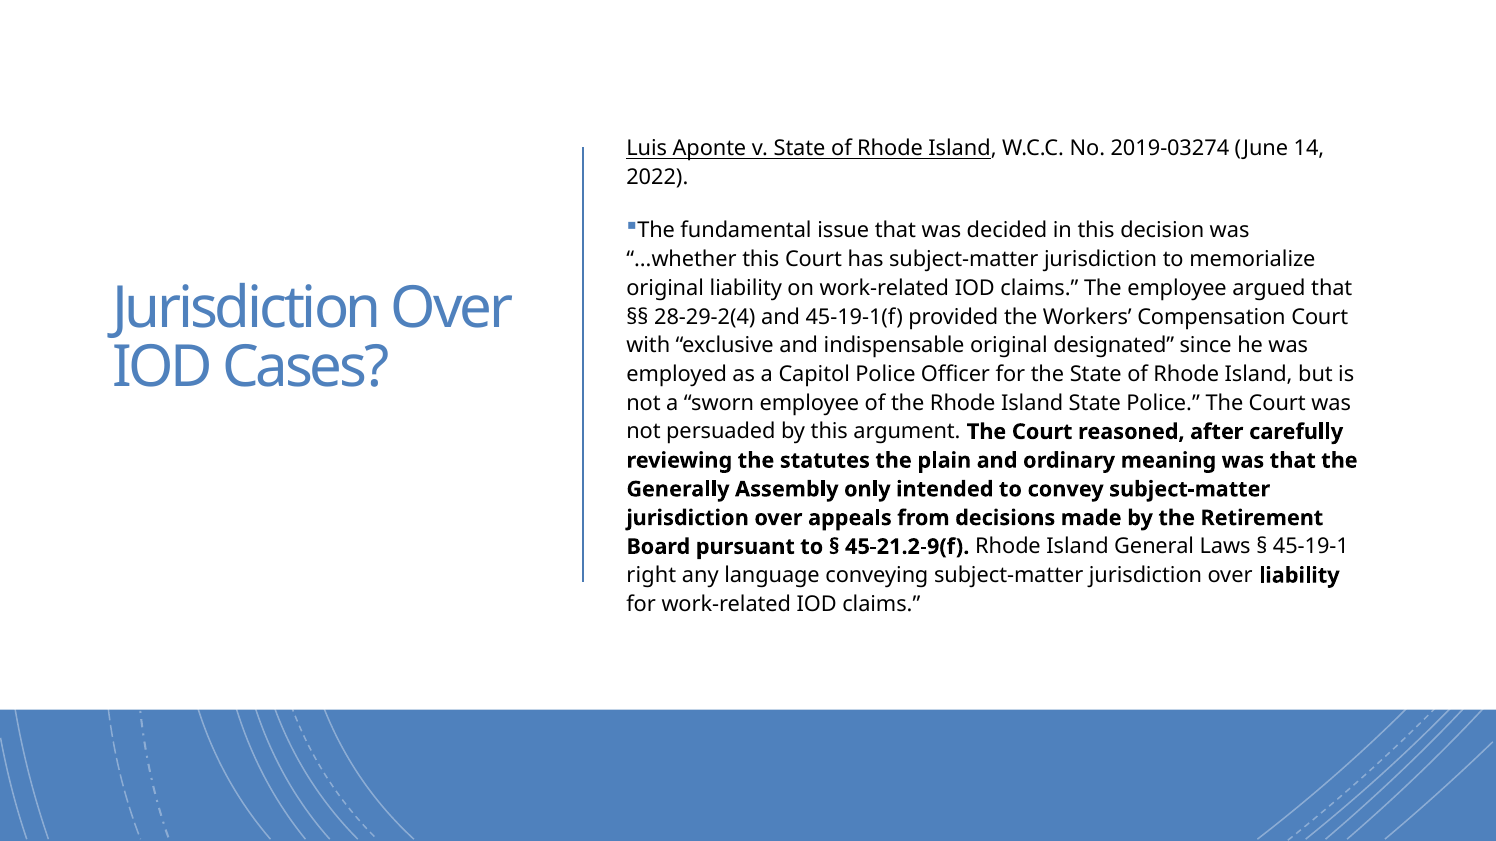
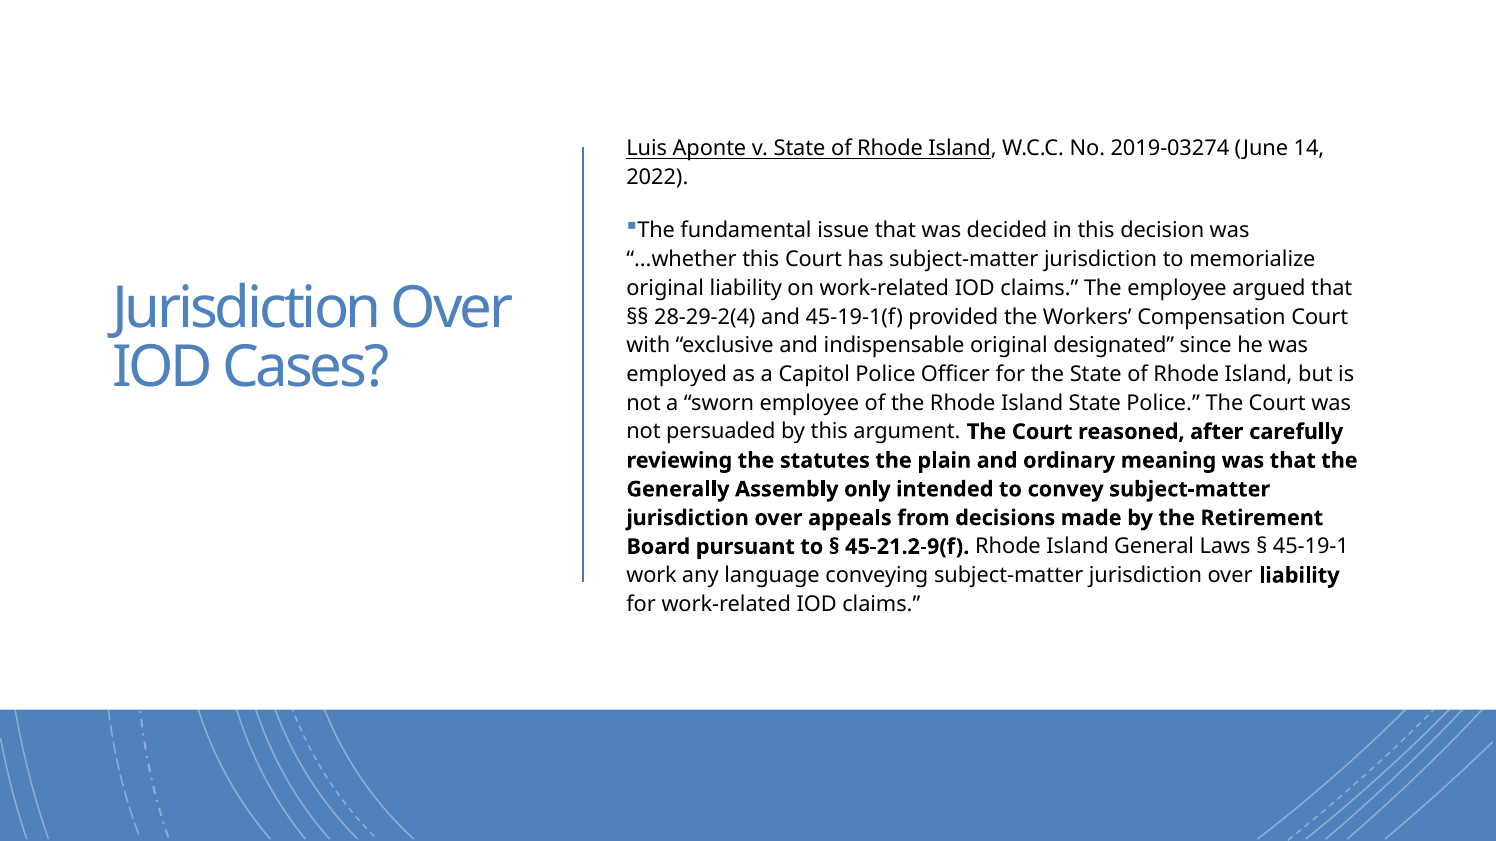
right: right -> work (652, 576)
